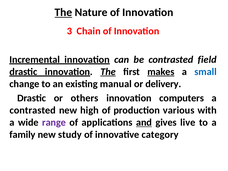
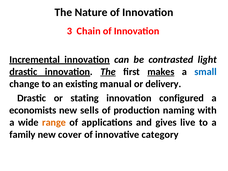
The underline: present -> none (63, 12)
field: field -> light (207, 59)
others: others -> stating (85, 98)
computers: computers -> configured (182, 98)
contrasted: contrasted -> economists (33, 110)
high: high -> sells (89, 110)
various: various -> naming (179, 110)
range colour: purple -> orange (54, 122)
and underline: present -> none (144, 122)
study: study -> cover (70, 135)
